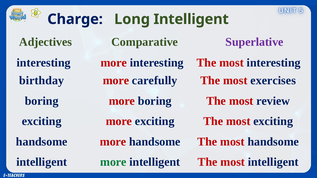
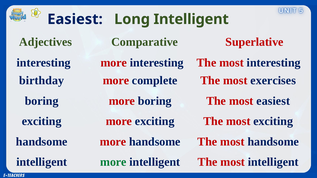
Charge: Charge -> Easiest (75, 19)
Superlative colour: purple -> red (254, 42)
carefully: carefully -> complete (155, 81)
most review: review -> easiest (273, 101)
